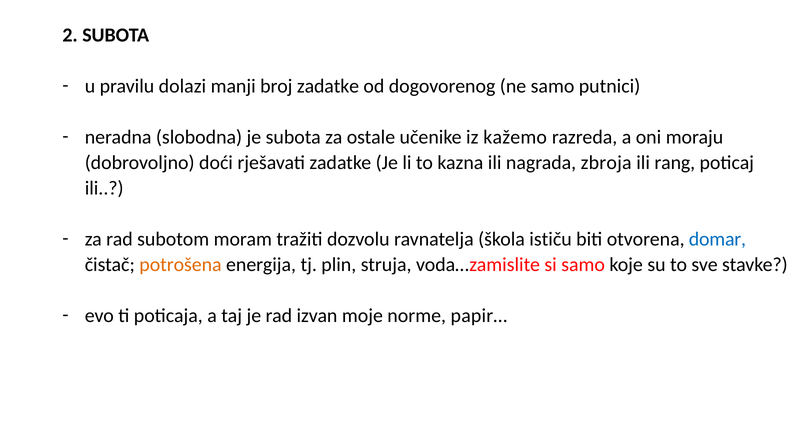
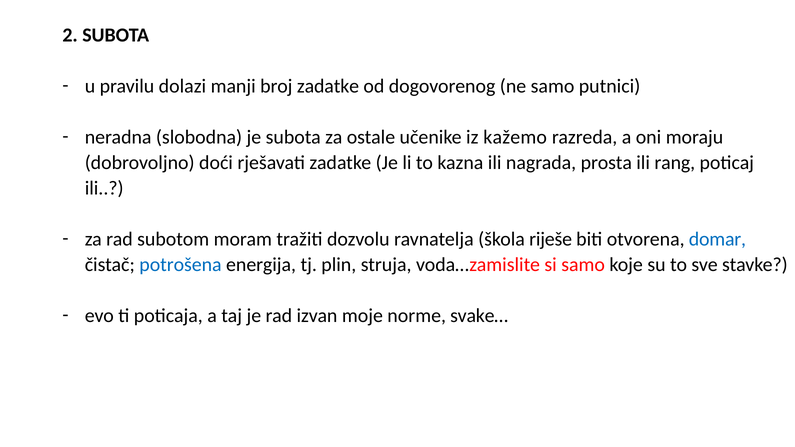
zbroja: zbroja -> prosta (606, 163)
ističu: ističu -> riješe (551, 239)
potrošena colour: orange -> blue (180, 265)
papir…: papir… -> svake… (479, 316)
